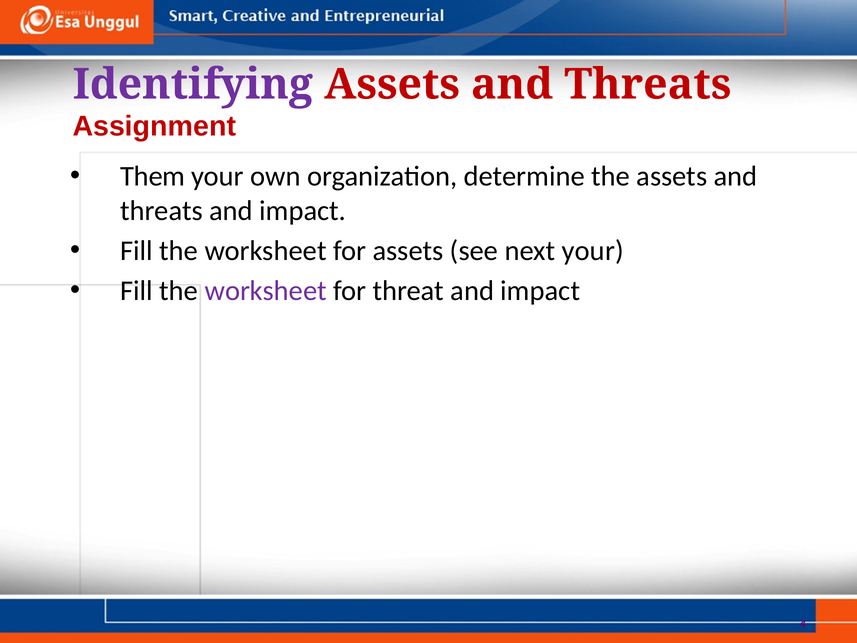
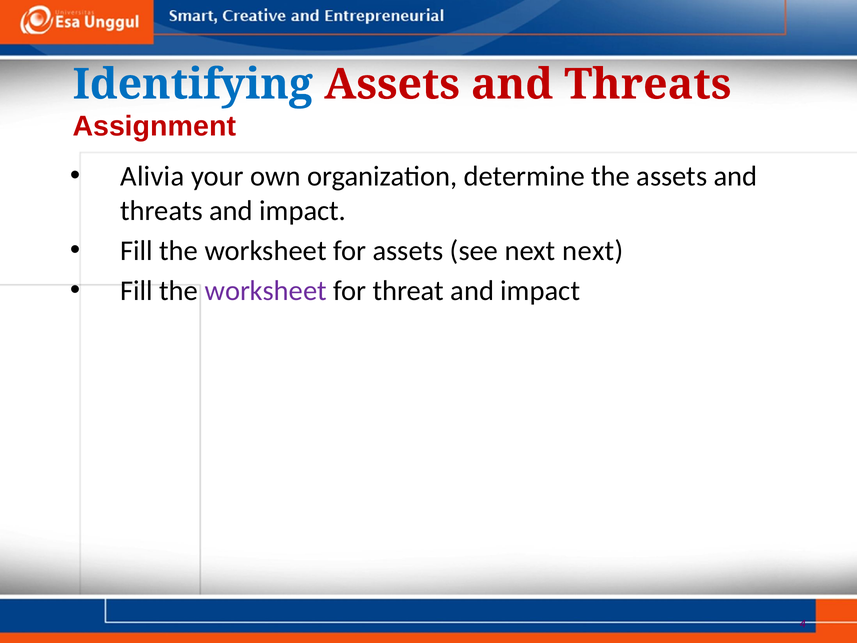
Identifying colour: purple -> blue (193, 84)
Them: Them -> Alivia (152, 176)
next your: your -> next (593, 251)
